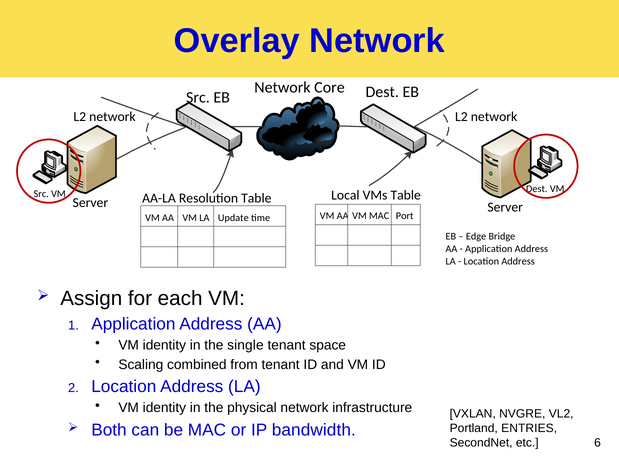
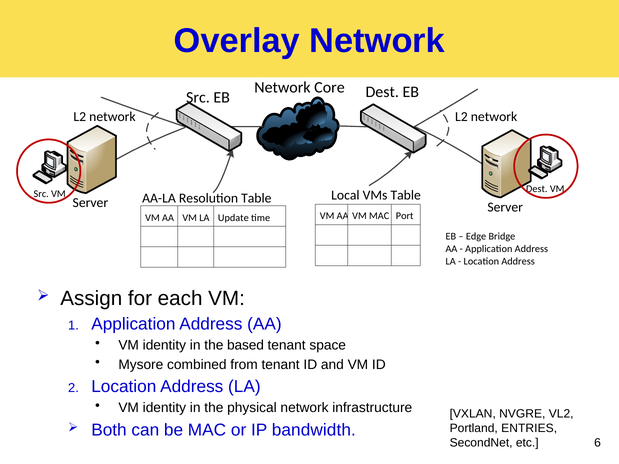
single: single -> based (246, 345)
Scaling: Scaling -> Mysore (141, 365)
